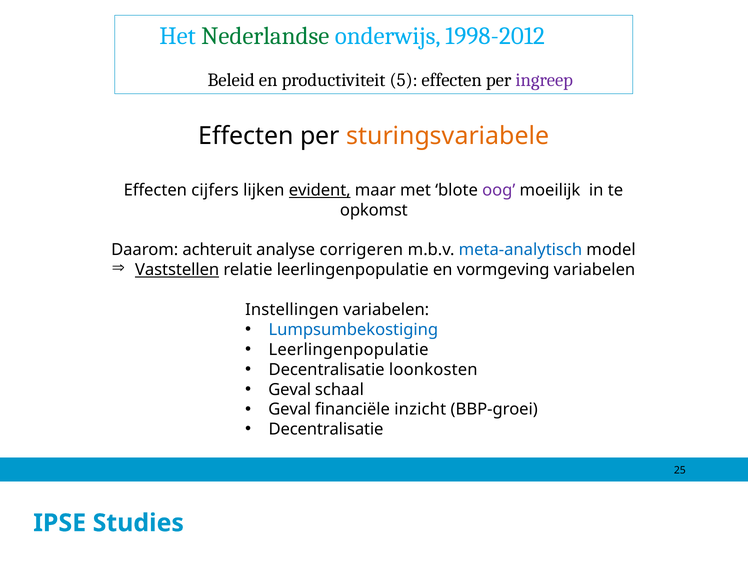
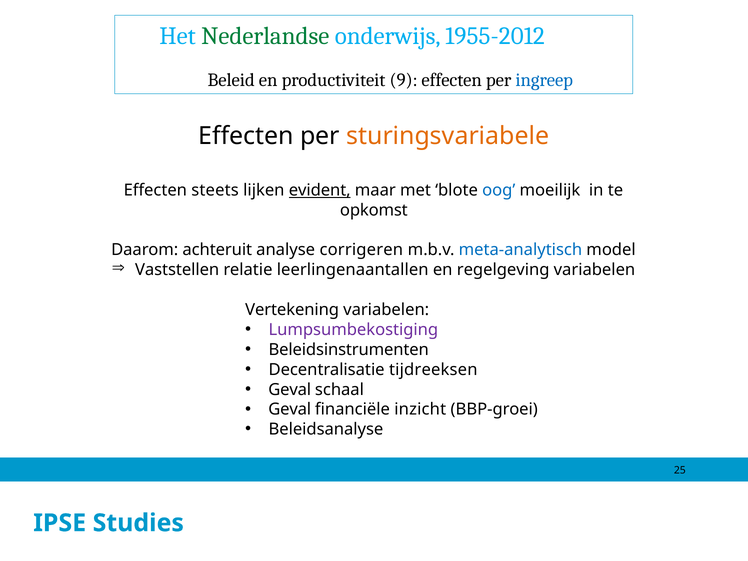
1998-2012: 1998-2012 -> 1955-2012 (495, 36)
5: 5 -> 9 (404, 80)
ingreep colour: purple -> blue (544, 80)
cijfers: cijfers -> steets (215, 190)
oog colour: purple -> blue (499, 190)
Vaststellen underline: present -> none (177, 270)
relatie leerlingenpopulatie: leerlingenpopulatie -> leerlingenaantallen (353, 270)
vormgeving: vormgeving -> regelgeving (503, 270)
Instellingen: Instellingen -> Vertekening (292, 310)
Lumpsumbekostiging colour: blue -> purple (353, 330)
Leerlingenpopulatie: Leerlingenpopulatie -> Beleidsinstrumenten (349, 350)
loonkosten: loonkosten -> tijdreeksen (433, 370)
Decentralisatie: Decentralisatie -> Beleidsanalyse (326, 429)
